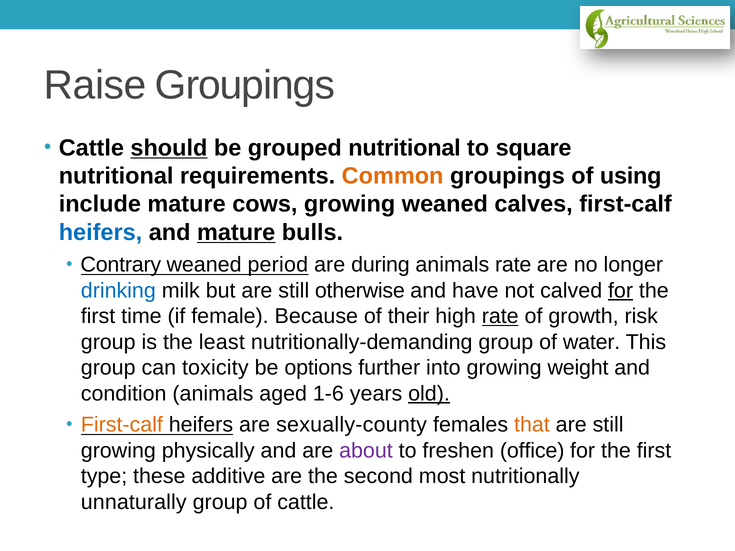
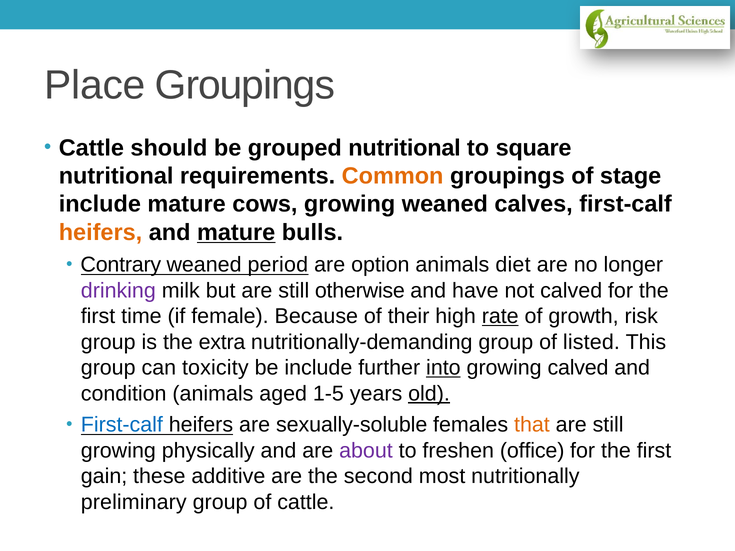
Raise: Raise -> Place (95, 86)
should underline: present -> none (169, 148)
using: using -> stage (631, 176)
heifers colour: blue -> orange (101, 232)
during: during -> option (380, 265)
animals rate: rate -> diet (513, 265)
drinking colour: blue -> purple (118, 291)
for underline: present -> none (621, 291)
least: least -> extra (222, 342)
water: water -> listed (591, 342)
be options: options -> include (318, 368)
into underline: none -> present (443, 368)
growing weight: weight -> calved (578, 368)
1-6: 1-6 -> 1-5 (328, 394)
First-calf colour: orange -> blue (122, 425)
sexually-county: sexually-county -> sexually-soluble (352, 425)
type: type -> gain (104, 477)
unnaturally: unnaturally -> preliminary (134, 502)
